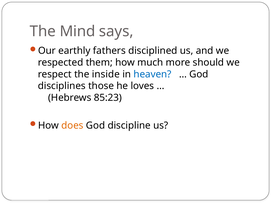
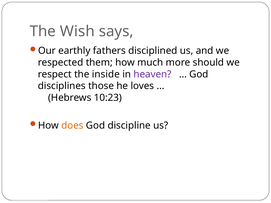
Mind: Mind -> Wish (77, 31)
heaven colour: blue -> purple (152, 74)
85:23: 85:23 -> 10:23 (108, 98)
